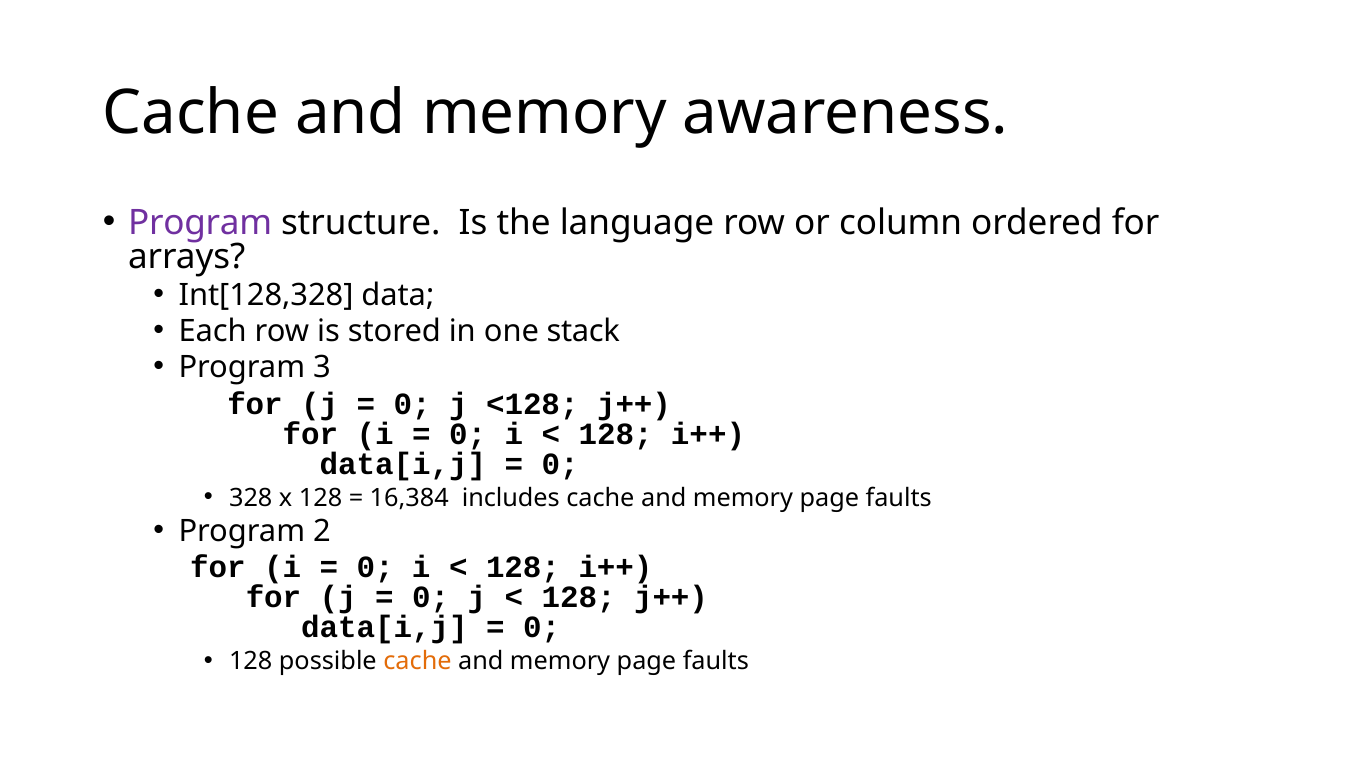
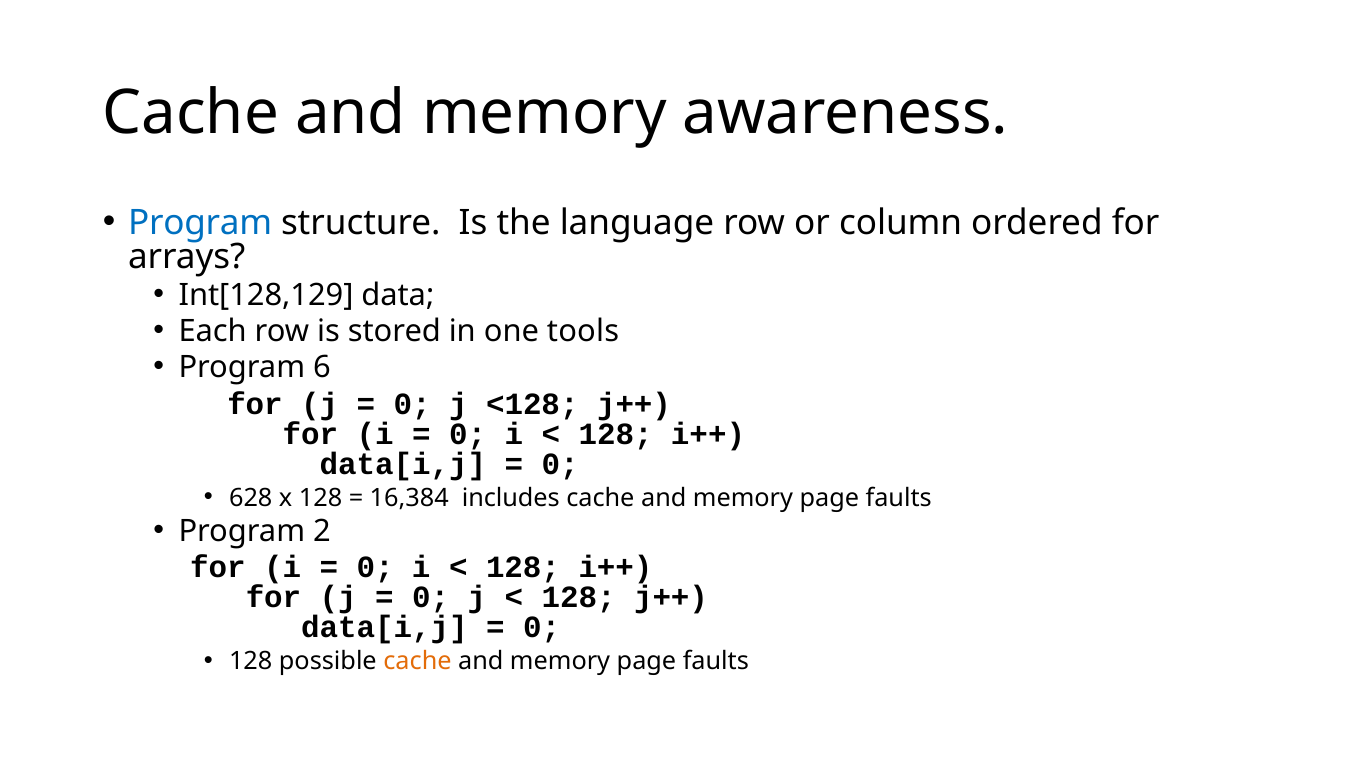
Program colour: purple -> blue (200, 223)
Int[128,328: Int[128,328 -> Int[128,129 (266, 295)
stack: stack -> tools (583, 332)
3: 3 -> 6 (322, 368)
328: 328 -> 628 (251, 498)
